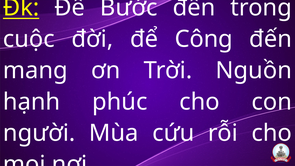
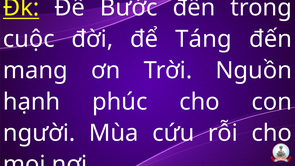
Công: Công -> Táng (204, 39)
